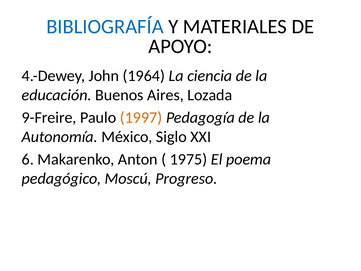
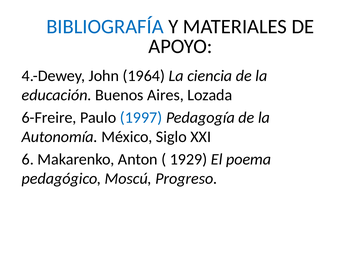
9-Freire: 9-Freire -> 6-Freire (49, 118)
1997 colour: orange -> blue (141, 118)
1975: 1975 -> 1929 (188, 159)
